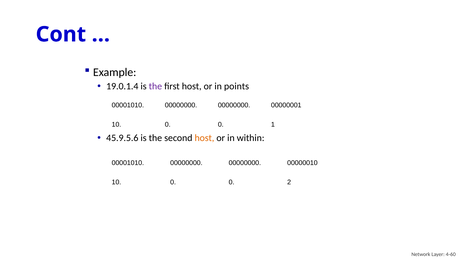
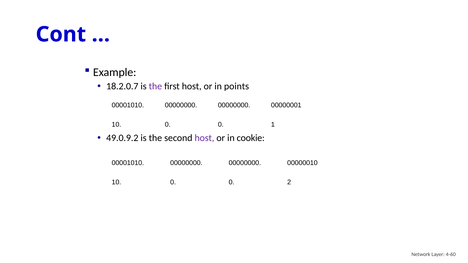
19.0.1.4: 19.0.1.4 -> 18.2.0.7 (122, 86)
45.9.5.6: 45.9.5.6 -> 49.0.9.2 (122, 138)
host colour: orange -> purple (204, 138)
within: within -> cookie (251, 138)
